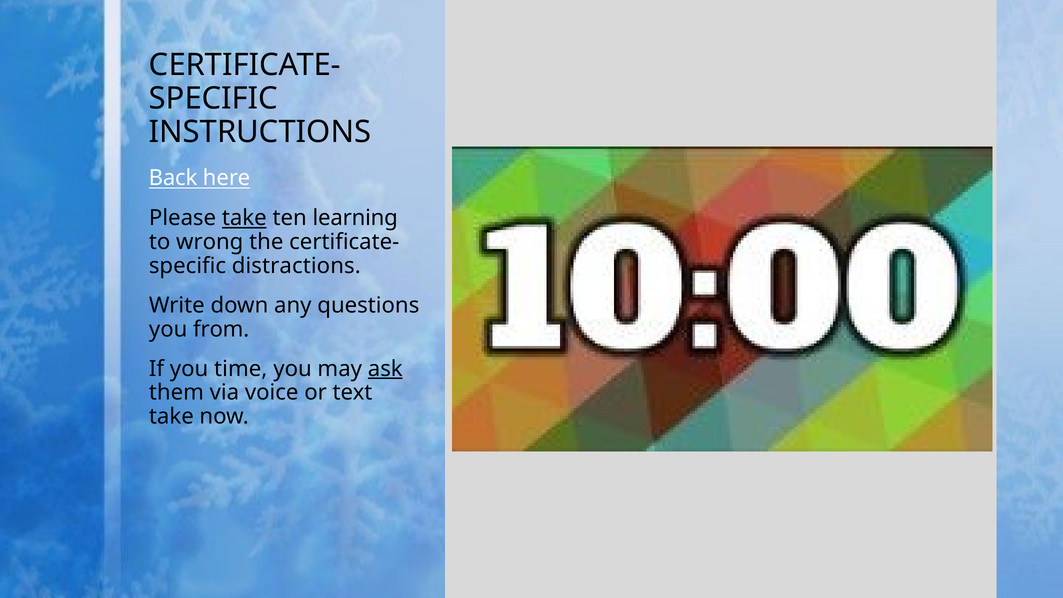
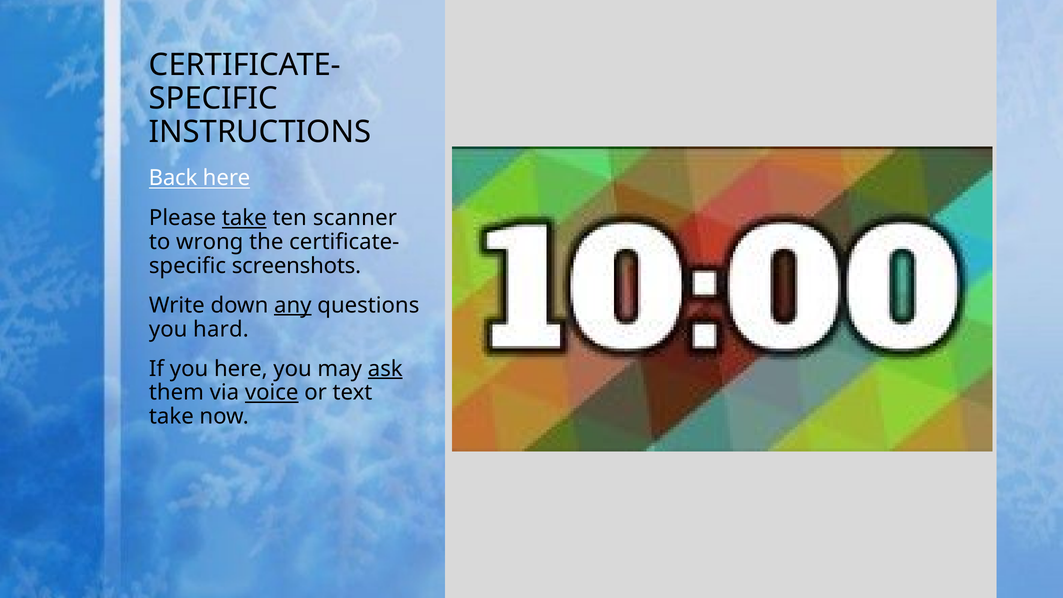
learning: learning -> scanner (355, 218)
distractions: distractions -> screenshots (296, 266)
any underline: none -> present (293, 305)
from: from -> hard (221, 329)
you time: time -> here (241, 369)
voice underline: none -> present (272, 393)
